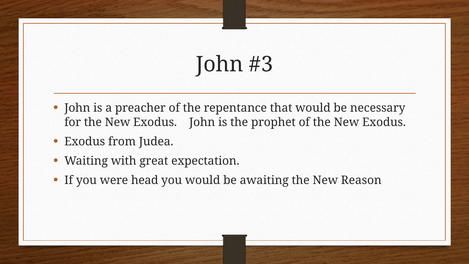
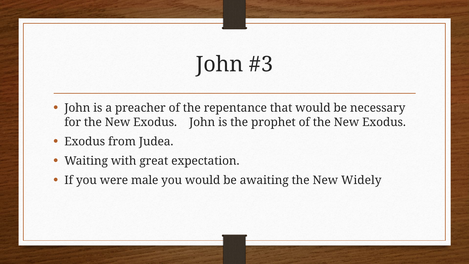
head: head -> male (145, 180)
Reason: Reason -> Widely (361, 180)
